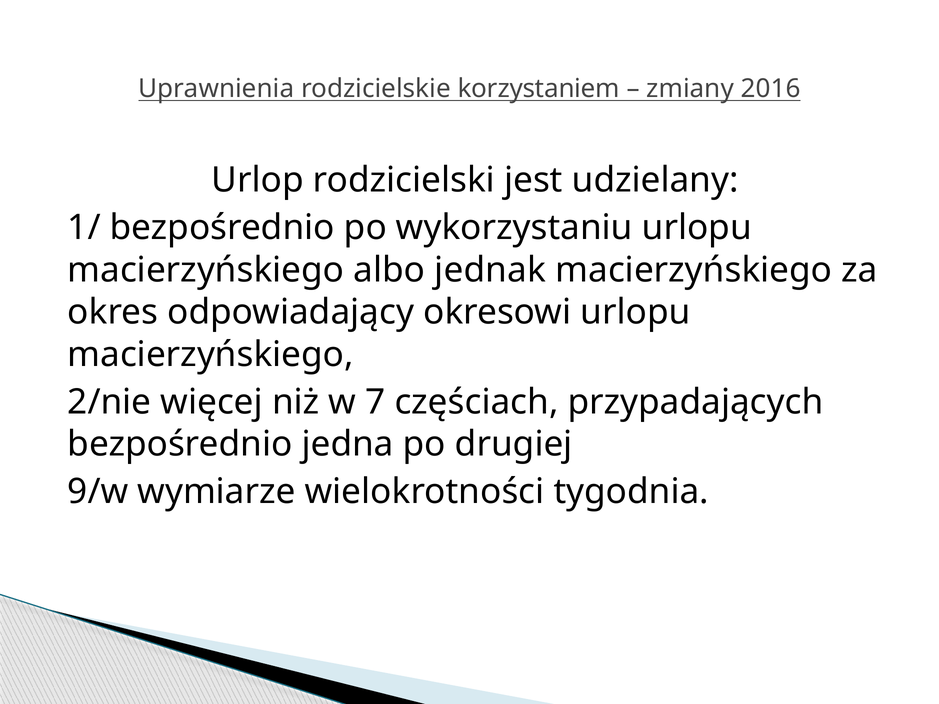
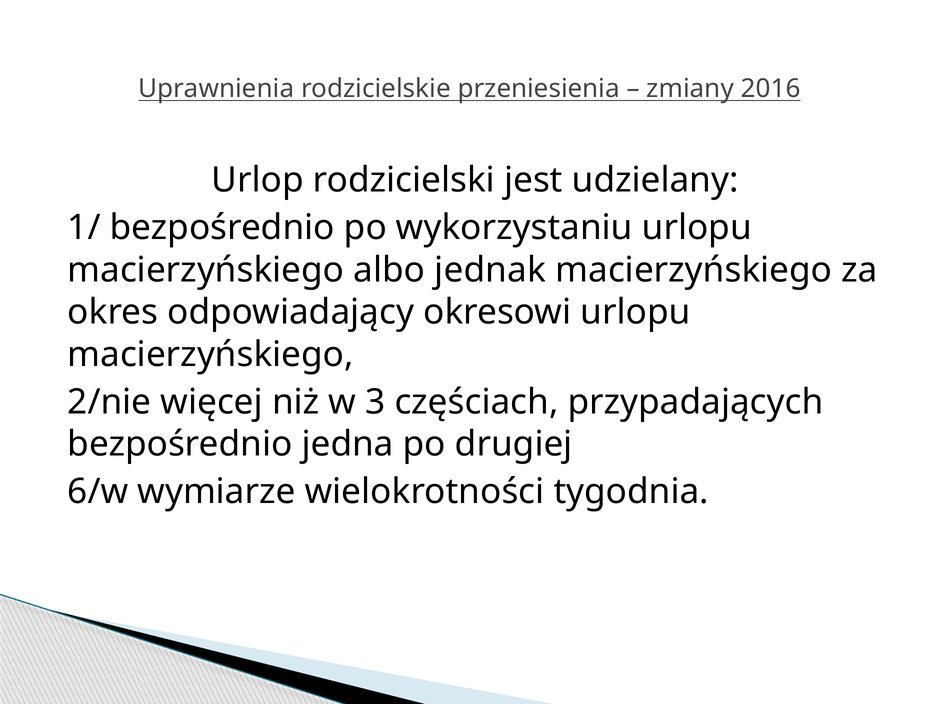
korzystaniem: korzystaniem -> przeniesienia (539, 89)
7: 7 -> 3 (375, 402)
9/w: 9/w -> 6/w (98, 492)
